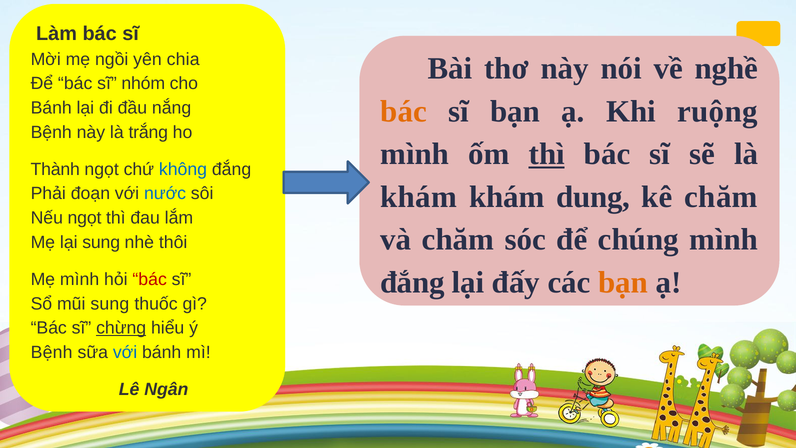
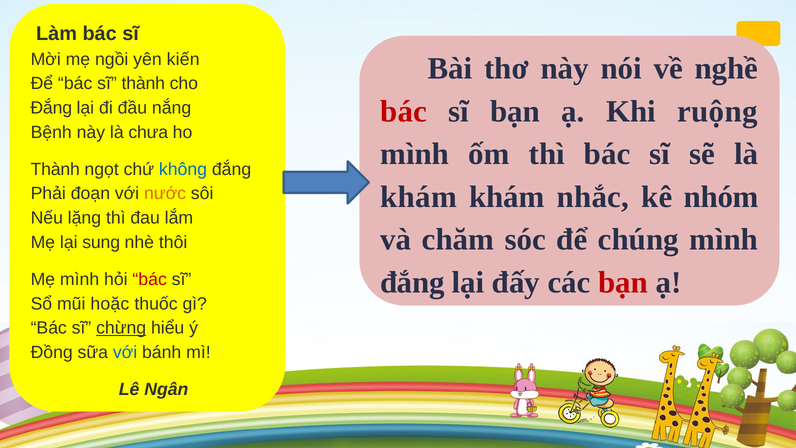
chia: chia -> kiến (183, 59)
sĩ nhóm: nhóm -> thành (143, 84)
bác colour: orange -> red (404, 111)
Bánh: Bánh -> Đắng (51, 108)
trắng: trắng -> chưa (148, 132)
thì underline: present -> none (547, 154)
dung: dung -> nhắc (593, 197)
kê chăm: chăm -> nhóm (721, 197)
nước colour: blue -> orange (165, 194)
Nếu ngọt: ngọt -> lặng (84, 218)
bạn colour: orange -> red (623, 282)
mũi sung: sung -> hoặc (110, 304)
Bệnh: Bệnh -> Đồng (52, 352)
